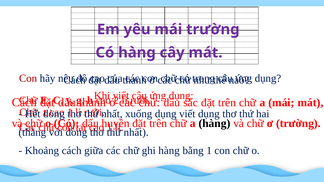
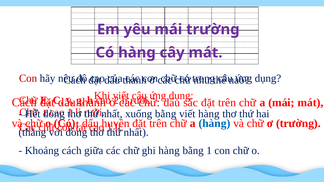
xuống dụng: dụng -> bằng (166, 114)
viết dụng: dụng -> hàng (209, 114)
hàng colour: black -> blue (214, 123)
